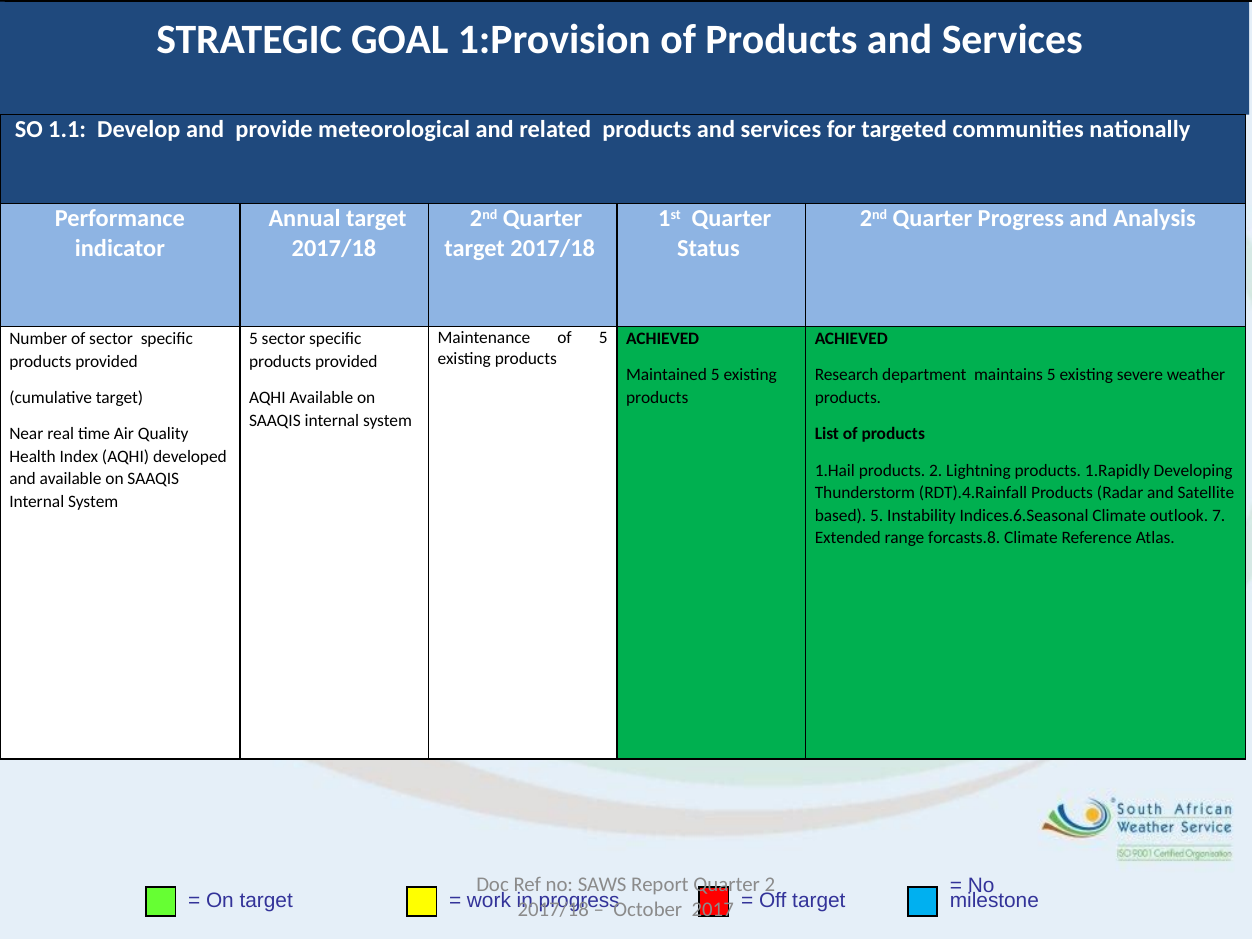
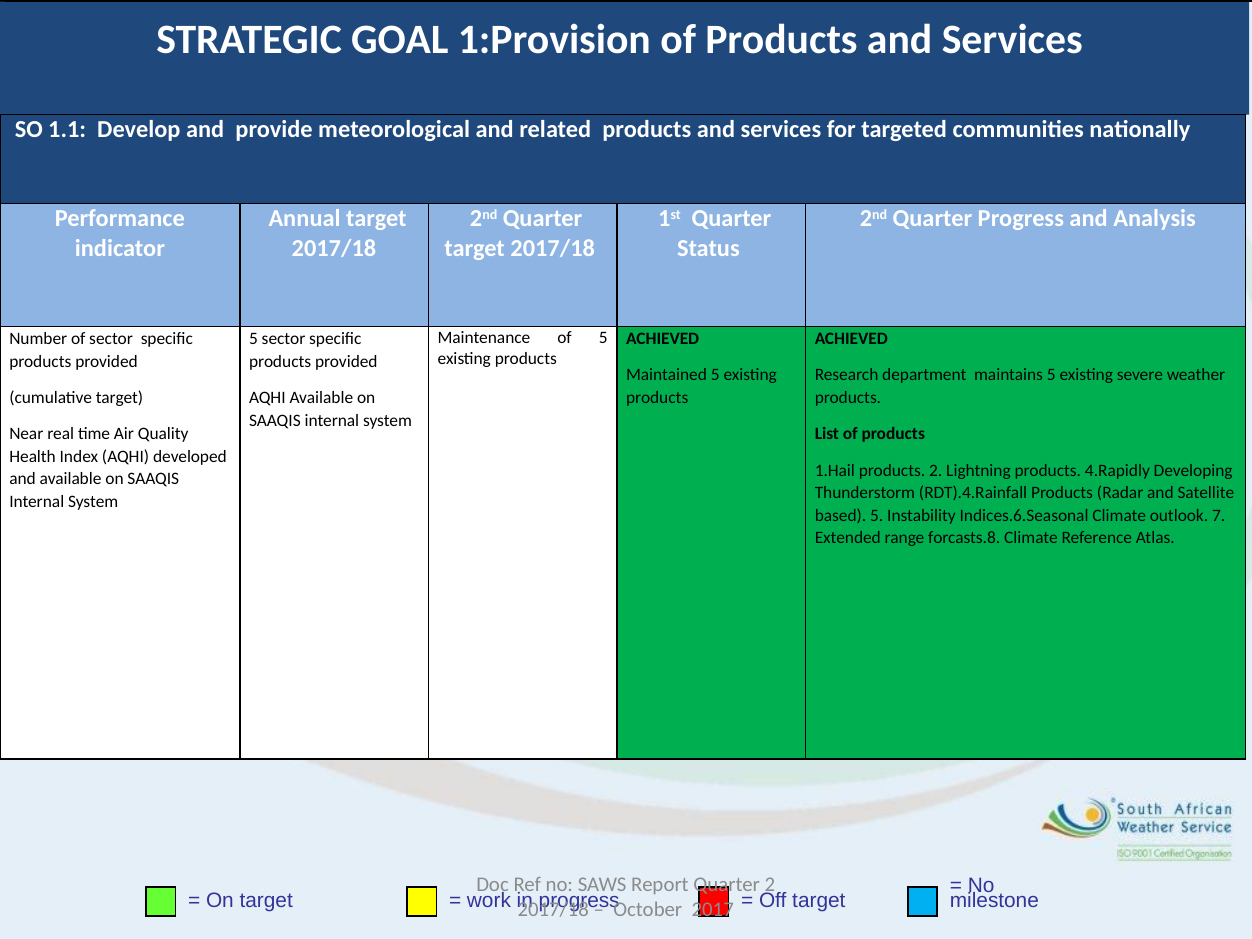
1.Rapidly: 1.Rapidly -> 4.Rapidly (1117, 471)
